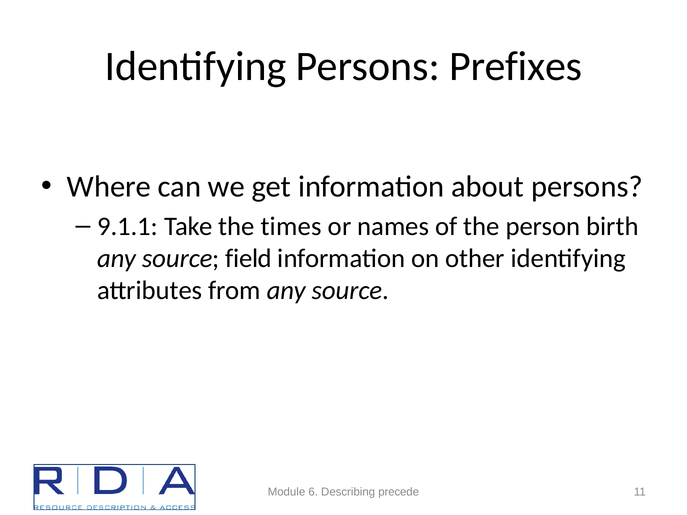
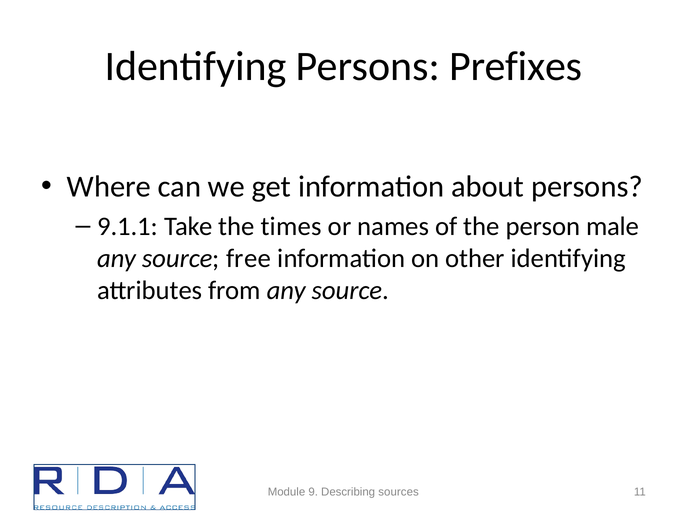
birth: birth -> male (613, 226)
field: field -> free (248, 258)
6: 6 -> 9 (313, 492)
precede: precede -> sources (399, 492)
